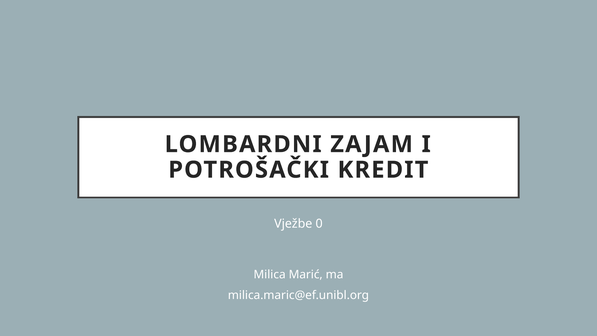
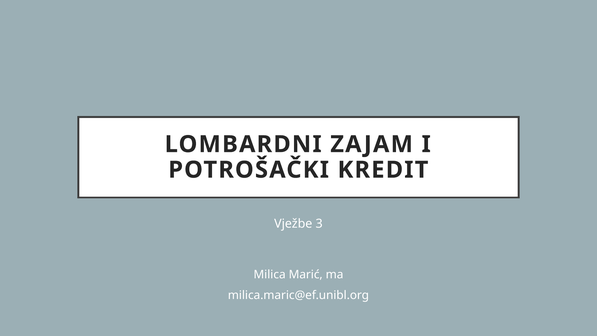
0: 0 -> 3 (319, 224)
